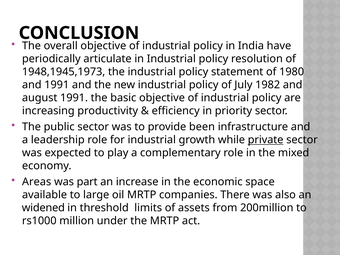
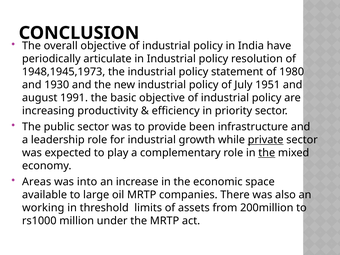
and 1991: 1991 -> 1930 (57, 85)
1982: 1982 -> 1951 (268, 85)
the underline: none -> present (267, 153)
part: part -> into (87, 182)
widened: widened -> working (43, 208)
